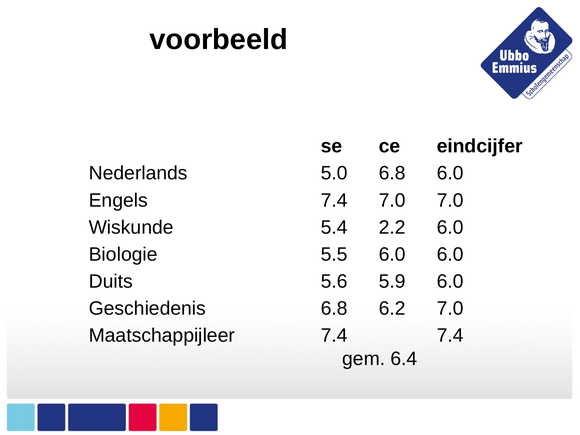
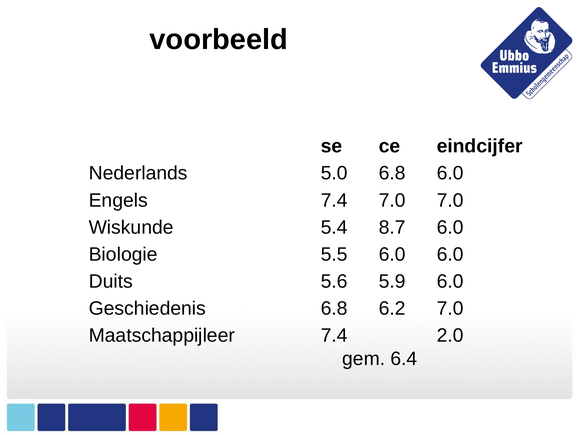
2.2: 2.2 -> 8.7 (392, 227)
7.4 7.4: 7.4 -> 2.0 (450, 336)
